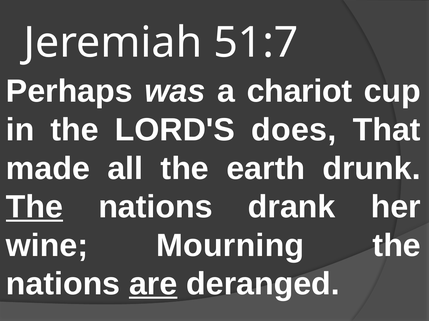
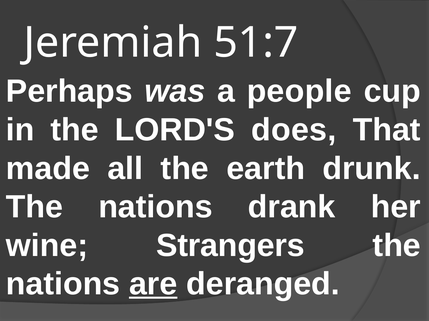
chariot: chariot -> people (299, 92)
The underline: present -> none (35, 207)
Mourning: Mourning -> Strangers (230, 246)
